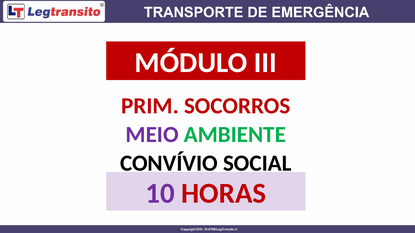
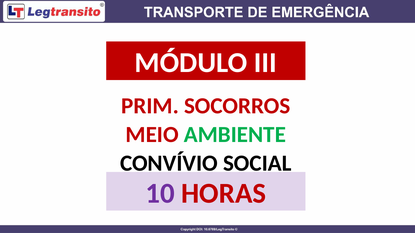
MEIO colour: purple -> red (152, 135)
